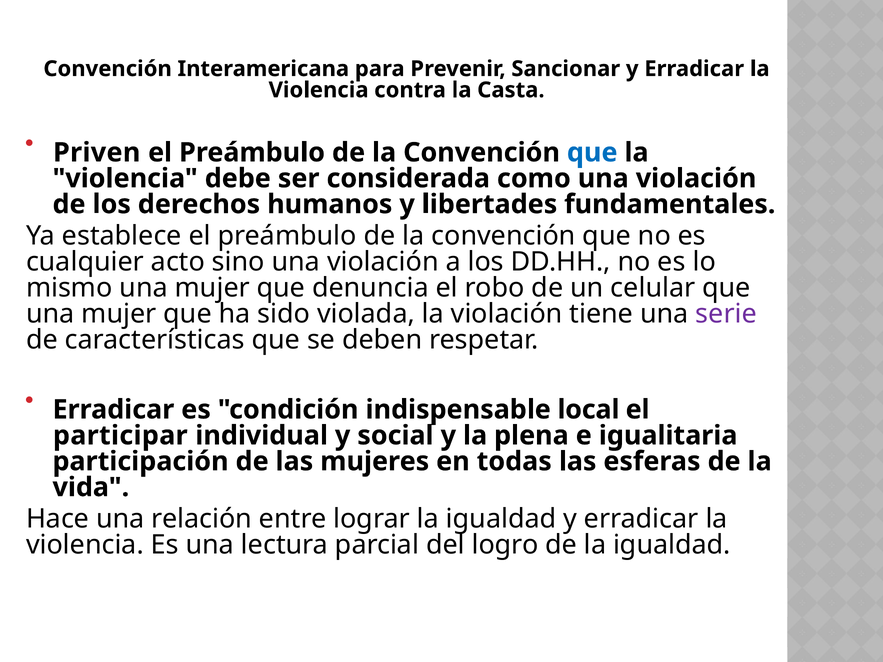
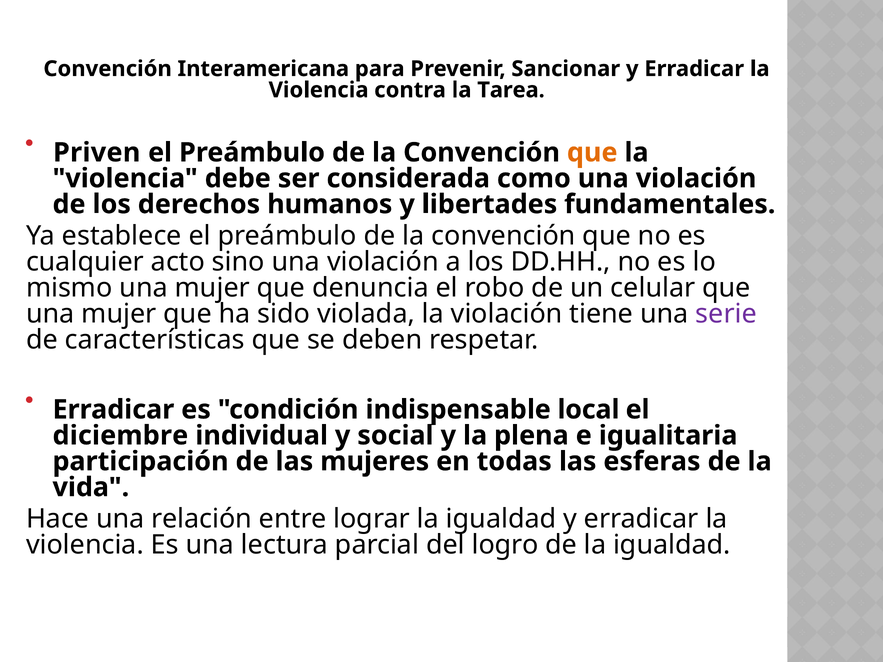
Casta: Casta -> Tarea (511, 90)
que colour: blue -> orange (592, 153)
participar: participar -> diciembre (120, 436)
